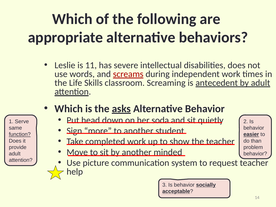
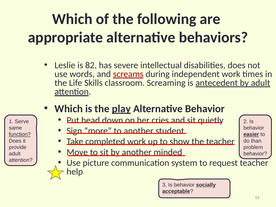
11: 11 -> 82 (91, 65)
asks: asks -> play (121, 109)
soda: soda -> cries (160, 120)
